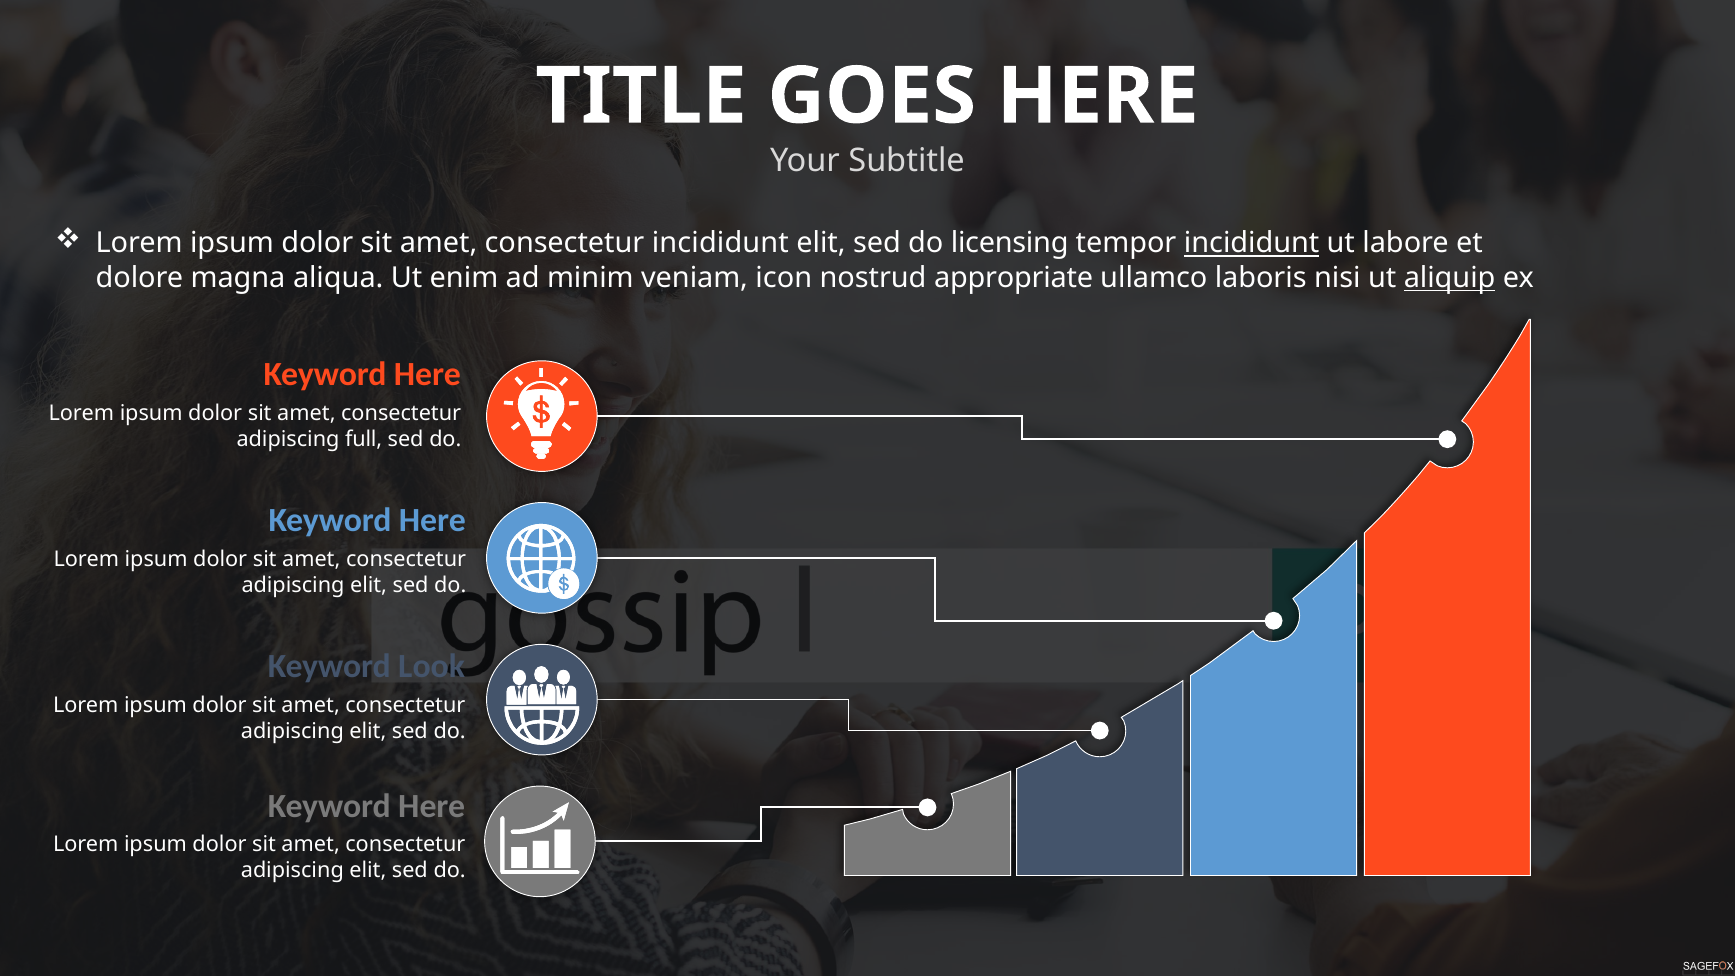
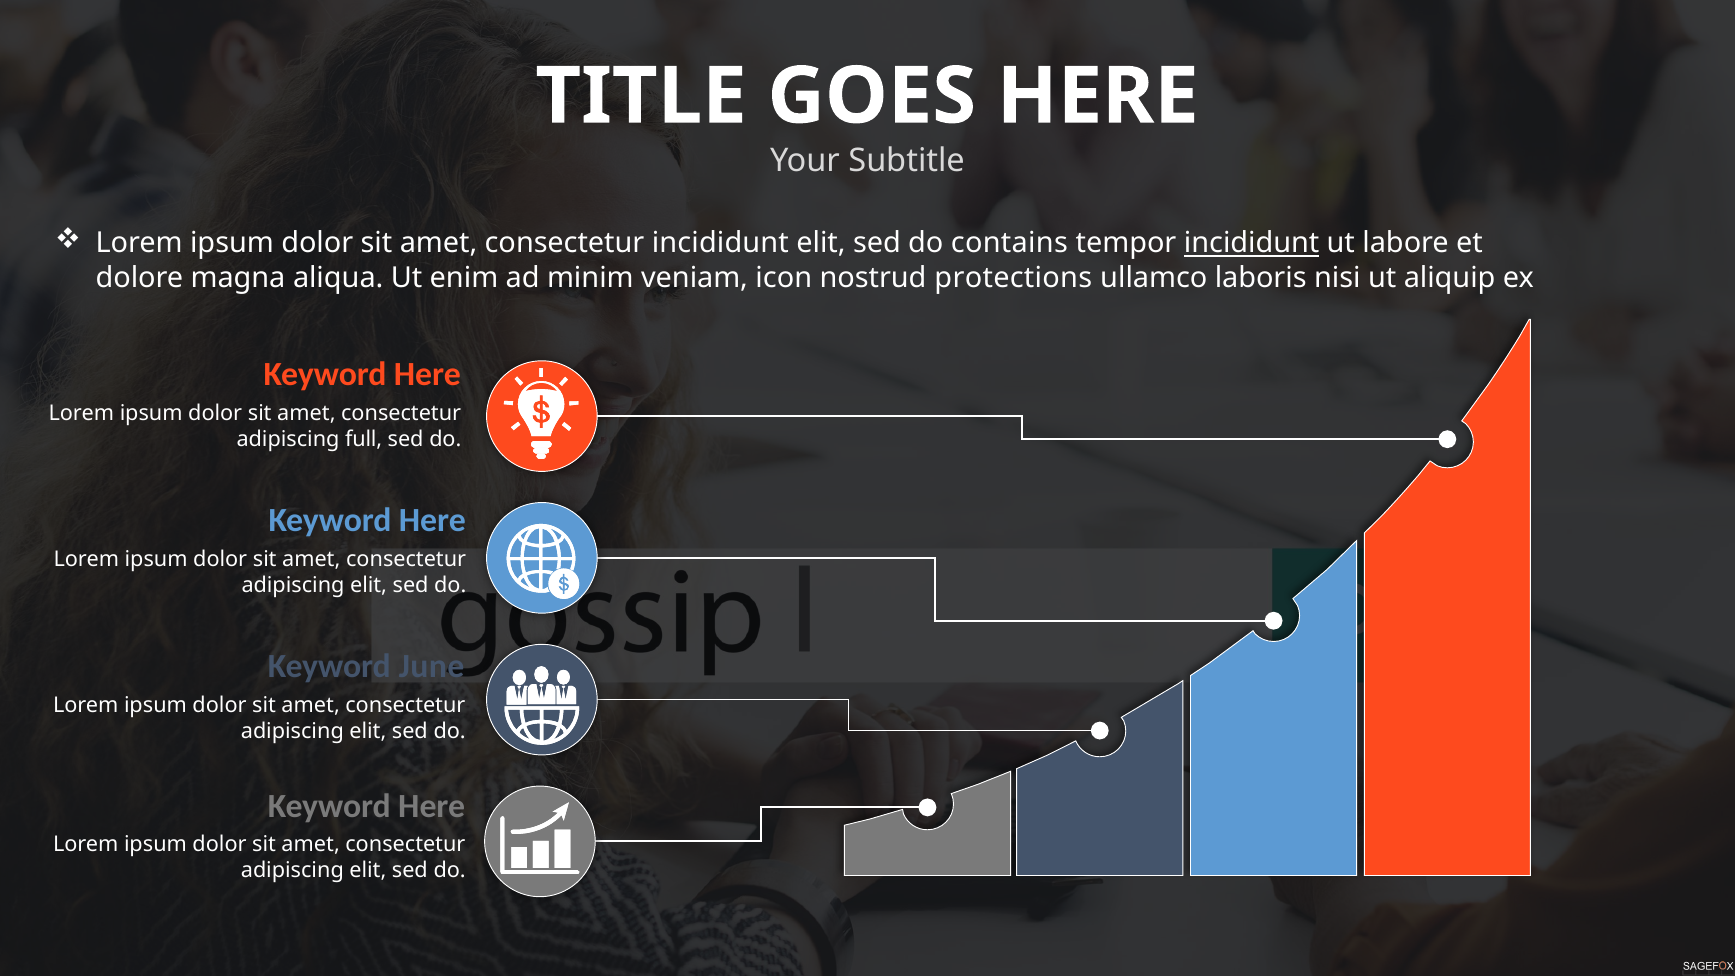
licensing: licensing -> contains (1009, 243)
appropriate: appropriate -> protections (1013, 278)
aliquip underline: present -> none (1450, 278)
Look: Look -> June (432, 666)
